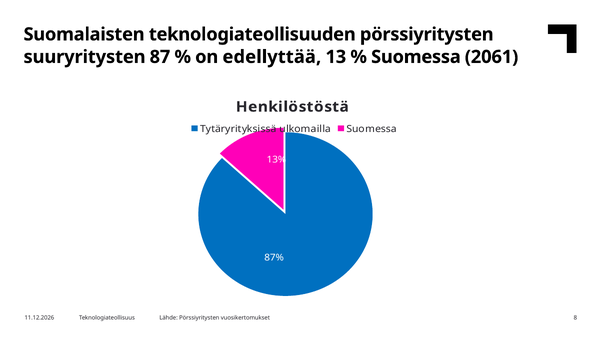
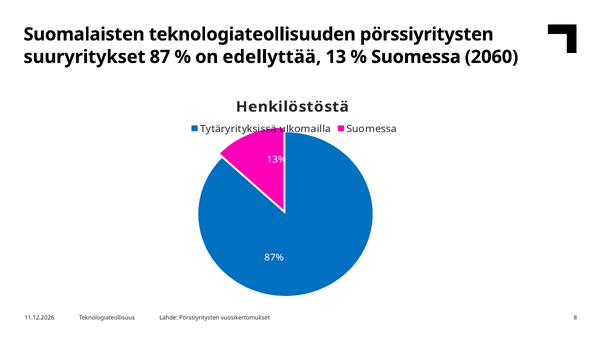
suuryritysten: suuryritysten -> suuryritykset (85, 57)
2061: 2061 -> 2060 (492, 57)
